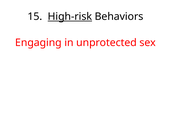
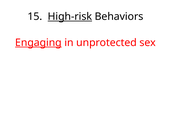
Engaging underline: none -> present (38, 43)
